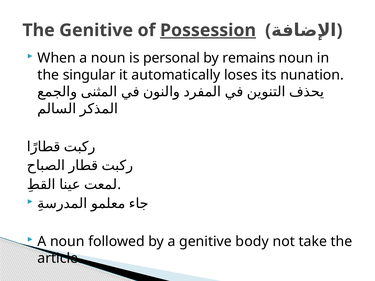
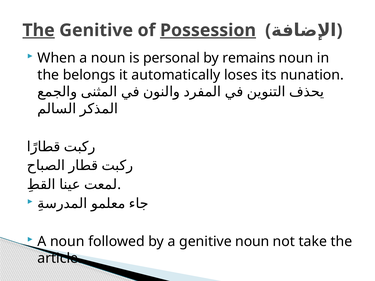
The underline: none -> present (39, 30)
singular: singular -> belongs (89, 75)
genitive body: body -> noun (252, 242)
